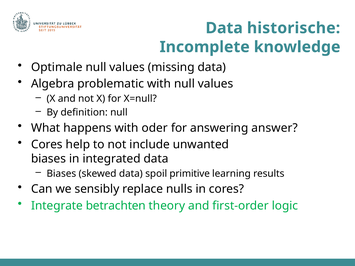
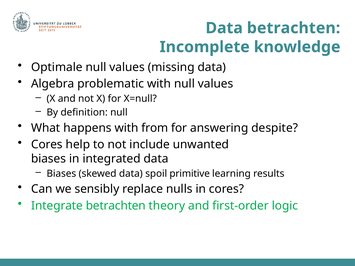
Data historische: historische -> betrachten (294, 28)
oder: oder -> from (155, 128)
answer: answer -> despite (275, 128)
